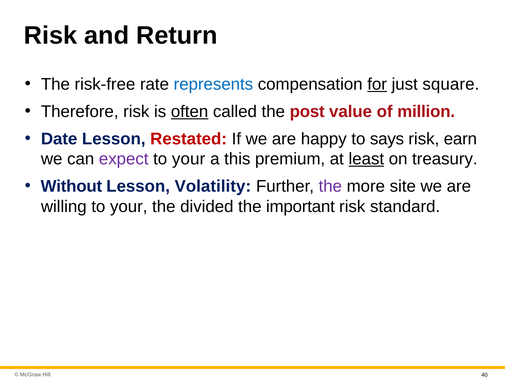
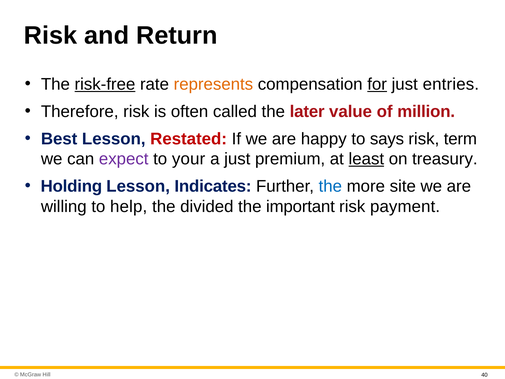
risk-free underline: none -> present (105, 84)
represents colour: blue -> orange (213, 84)
square: square -> entries (451, 84)
often underline: present -> none (190, 112)
post: post -> later (307, 112)
Date: Date -> Best (59, 139)
earn: earn -> term (460, 139)
a this: this -> just (237, 159)
Without: Without -> Holding (71, 186)
Volatility: Volatility -> Indicates (213, 186)
the colour: purple -> blue (330, 186)
willing to your: your -> help (129, 206)
standard: standard -> payment (405, 206)
